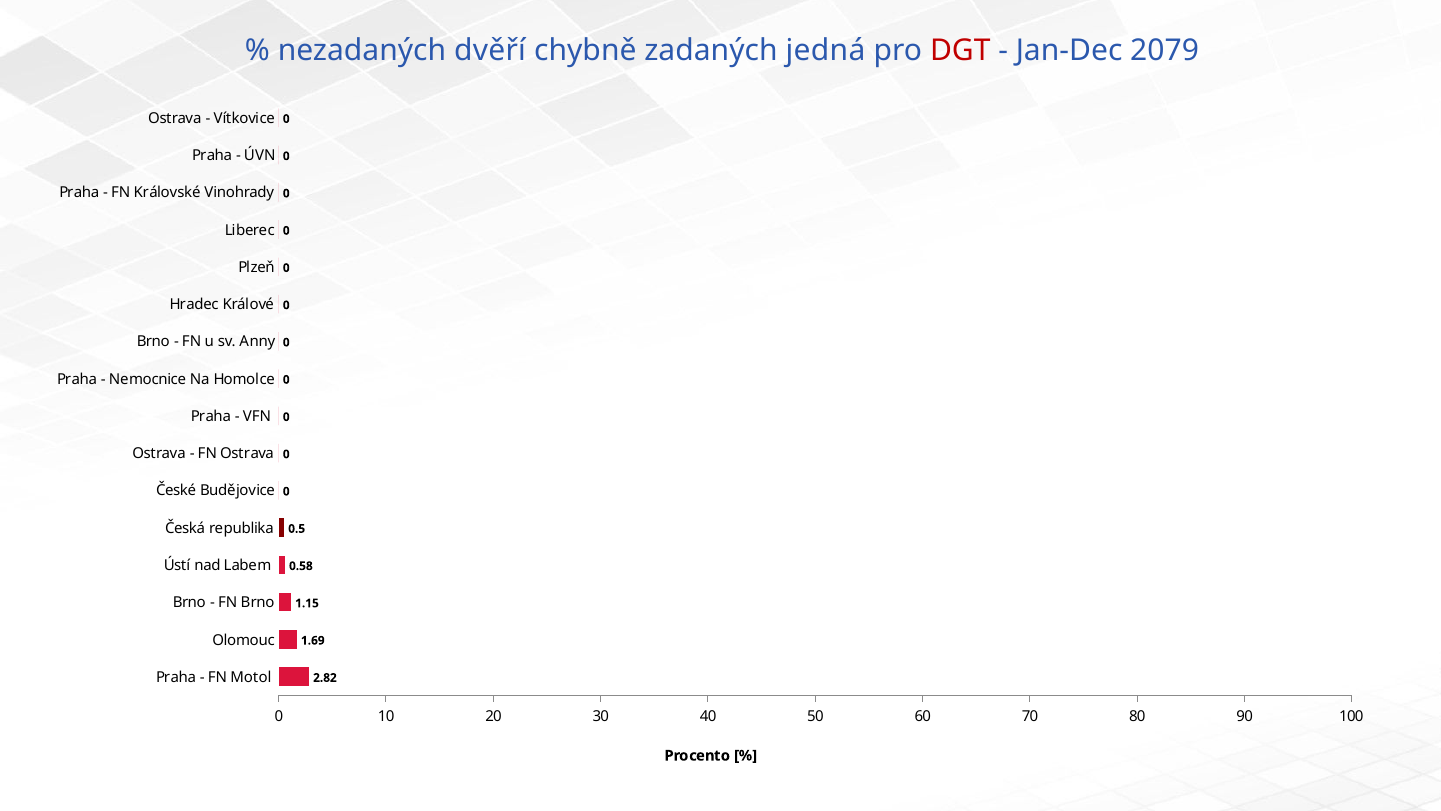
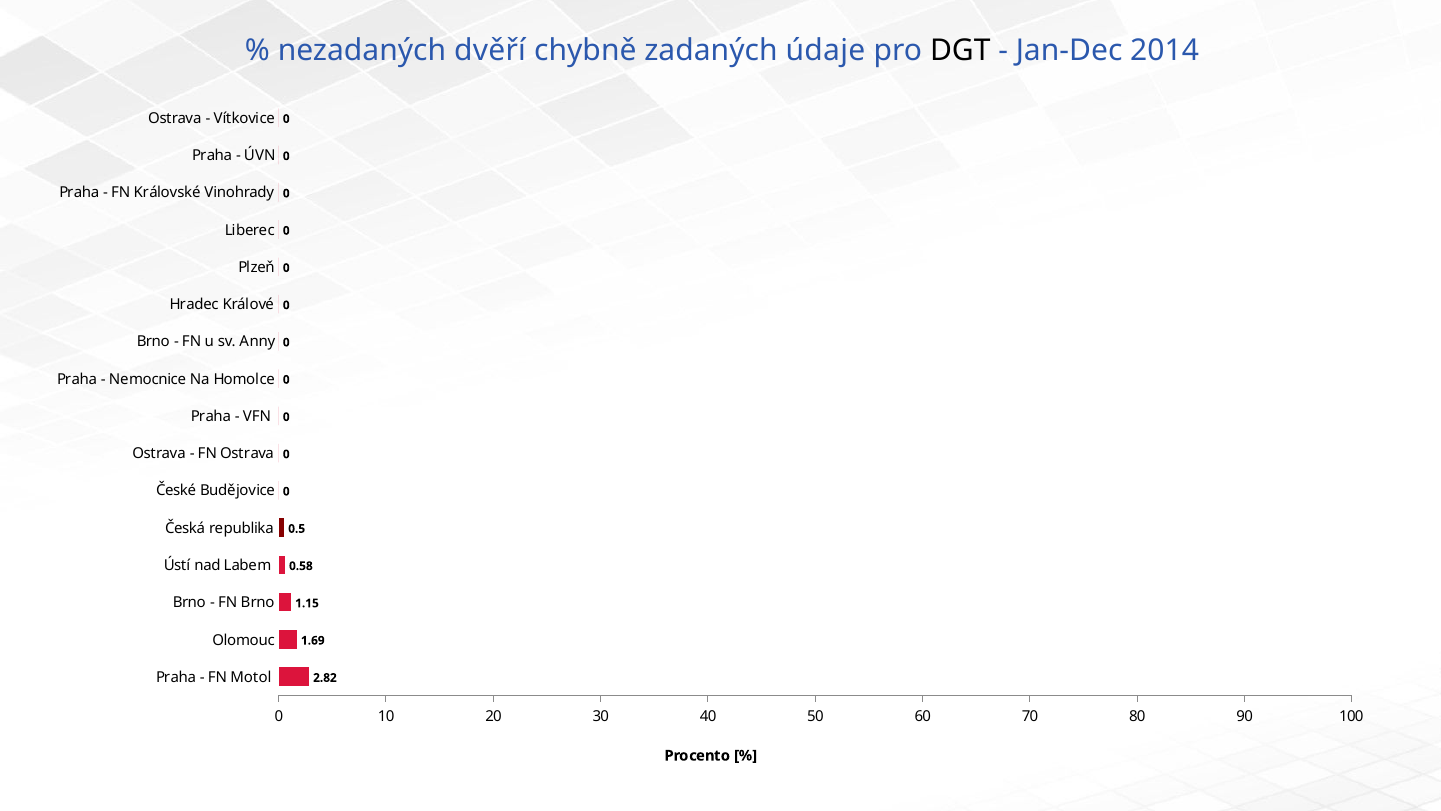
jedná: jedná -> údaje (825, 51)
DGT colour: red -> black (960, 51)
2079: 2079 -> 2014 (1165, 51)
